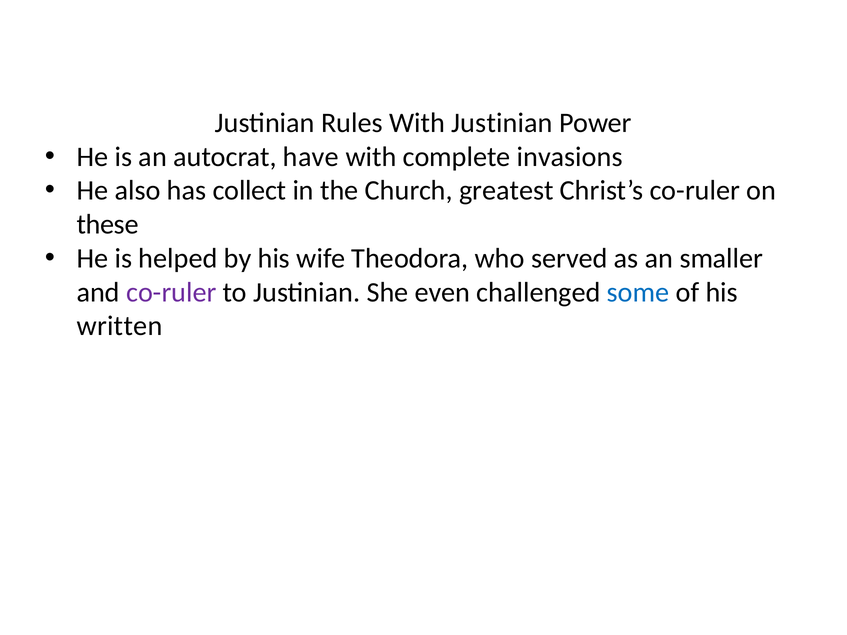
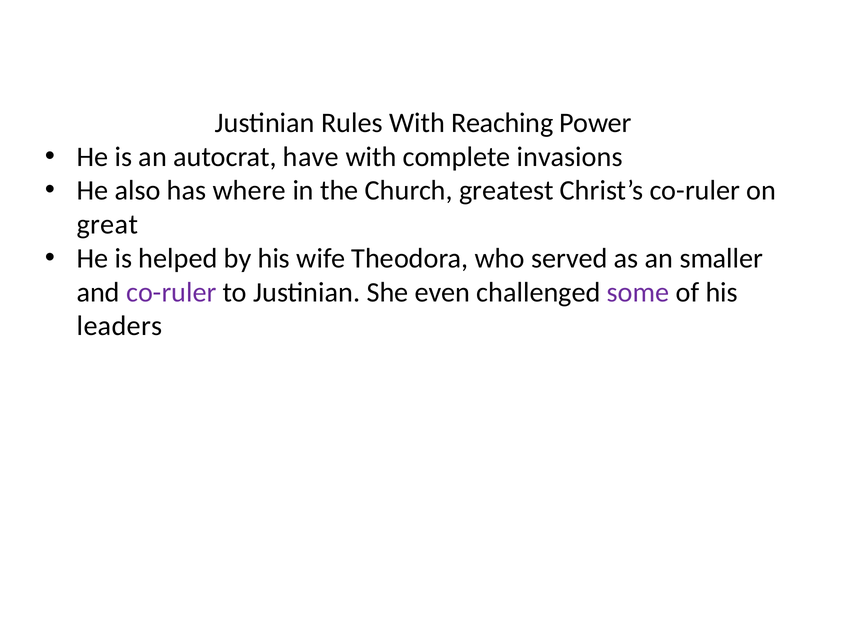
With Justinian: Justinian -> Reaching (502, 123)
collect: collect -> where (249, 191)
these: these -> great (107, 225)
some colour: blue -> purple (638, 292)
written: written -> leaders (120, 326)
